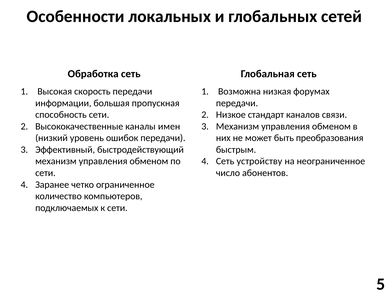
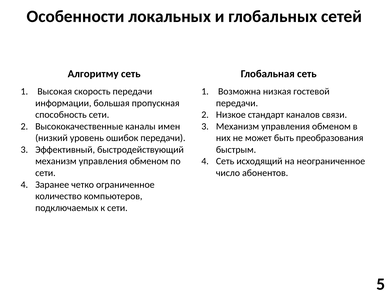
Обработка: Обработка -> Алгоритму (93, 74)
форумах: форумах -> гостевой (311, 92)
устройству: устройству -> исходящий (259, 162)
